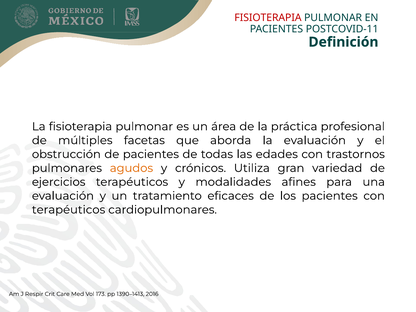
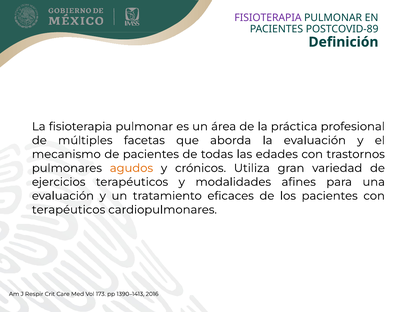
FISIOTERAPIA colour: red -> purple (268, 18)
POSTCOVID-11: POSTCOVID-11 -> POSTCOVID-89 (342, 29)
obstrucción: obstrucción -> mecanismo (66, 154)
